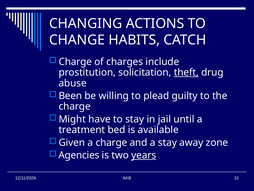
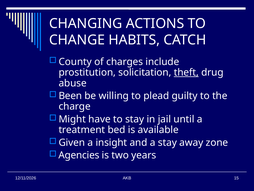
Charge: Charge -> County (75, 62)
a charge: charge -> insight (111, 142)
years underline: present -> none (144, 155)
